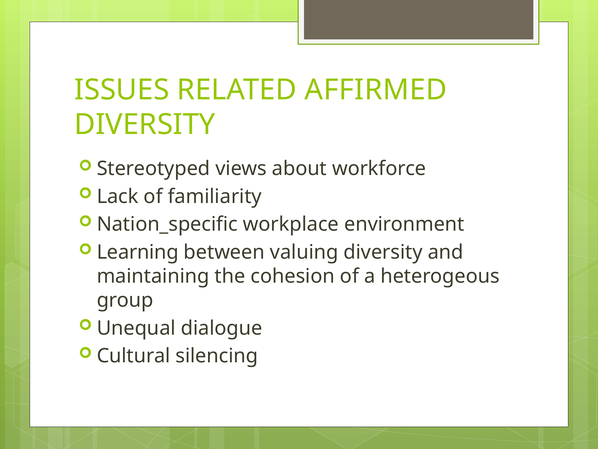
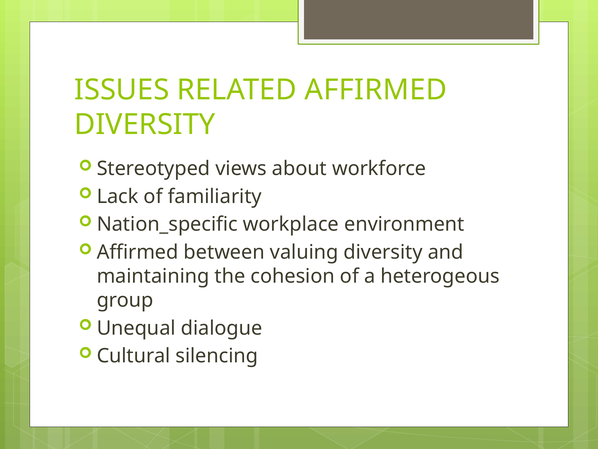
Learning: Learning -> Affirmed (138, 252)
